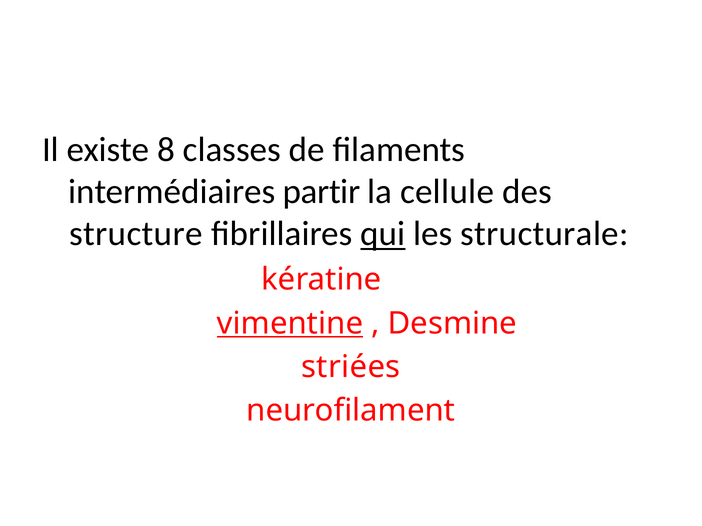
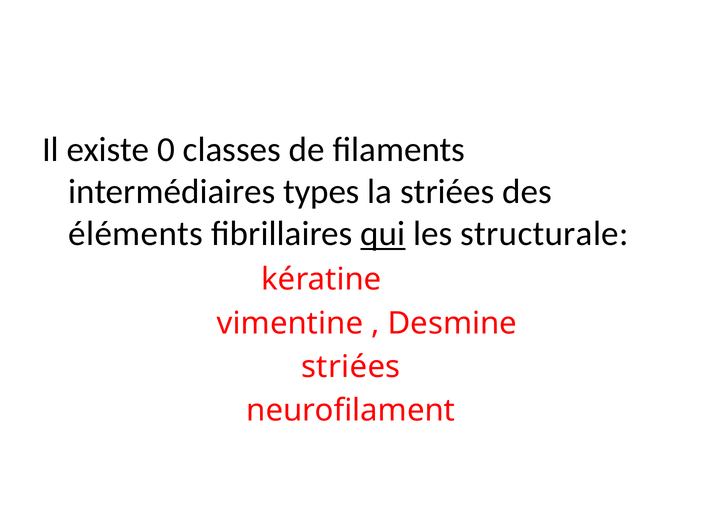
8: 8 -> 0 (166, 150)
partir: partir -> types (321, 192)
la cellule: cellule -> striées (447, 192)
structure: structure -> éléments (136, 234)
vimentine underline: present -> none (290, 324)
